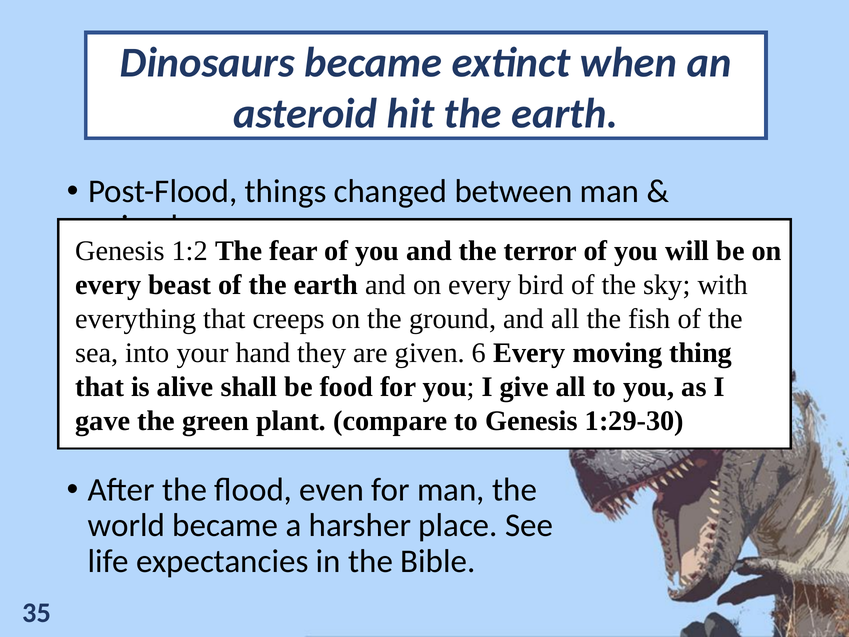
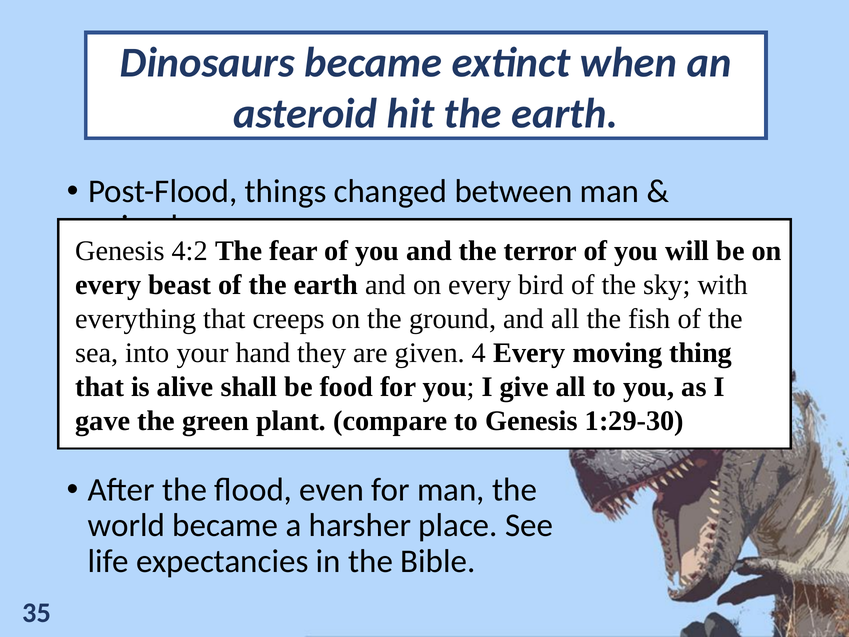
1:2: 1:2 -> 4:2 (190, 251)
6: 6 -> 4 (479, 353)
